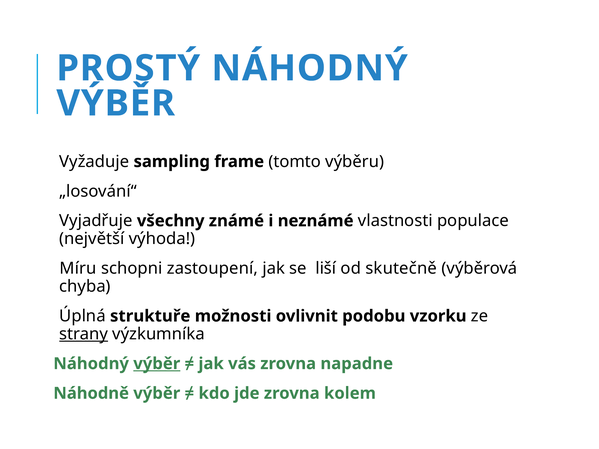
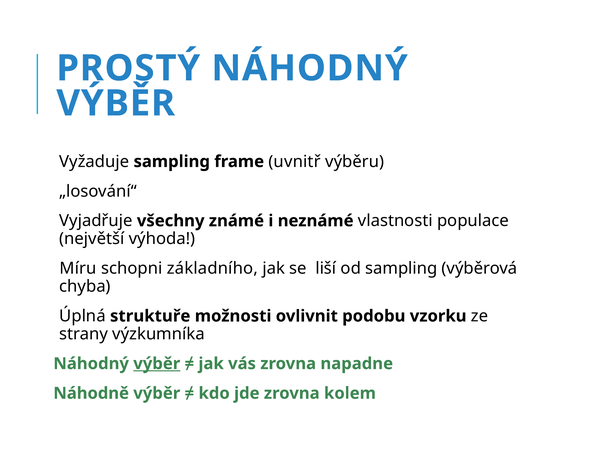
tomto: tomto -> uvnitř (295, 162)
zastoupení: zastoupení -> základního (212, 269)
od skutečně: skutečně -> sampling (401, 269)
strany underline: present -> none (84, 334)
